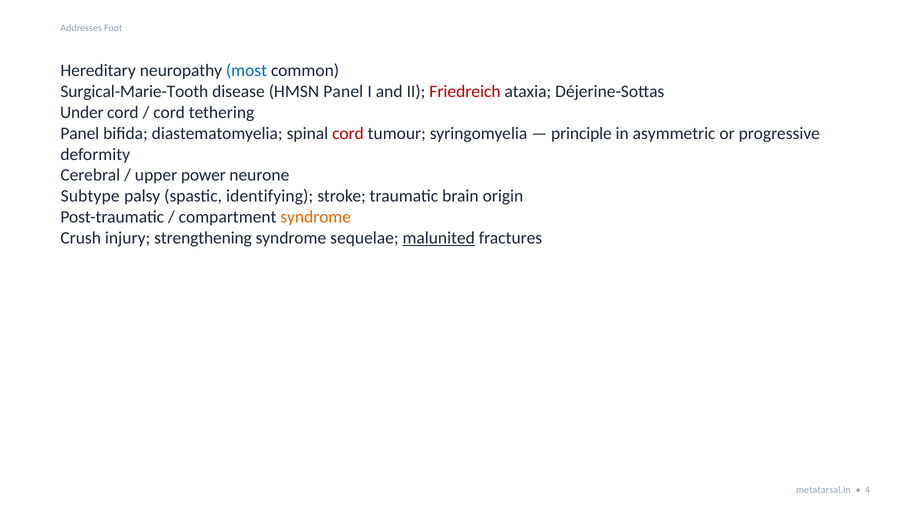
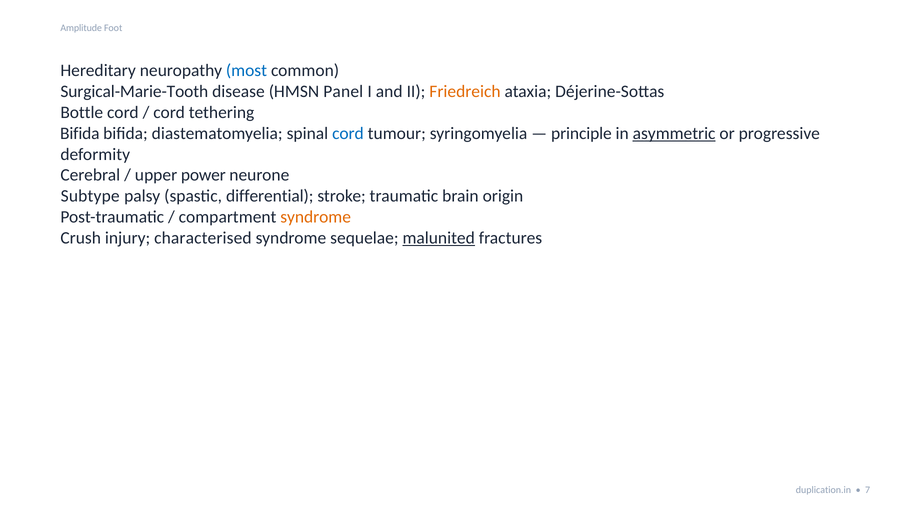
Addresses: Addresses -> Amplitude (81, 28)
Friedreich colour: red -> orange (465, 91)
Under: Under -> Bottle (82, 112)
Panel: Panel -> Bifida (80, 133)
cord colour: red -> blue (348, 133)
asymmetric underline: none -> present (674, 133)
identifying: identifying -> differential (270, 196)
strengthening: strengthening -> characterised (203, 238)
metatarsal.in: metatarsal.in -> duplication.in (823, 490)
4: 4 -> 7 (868, 490)
